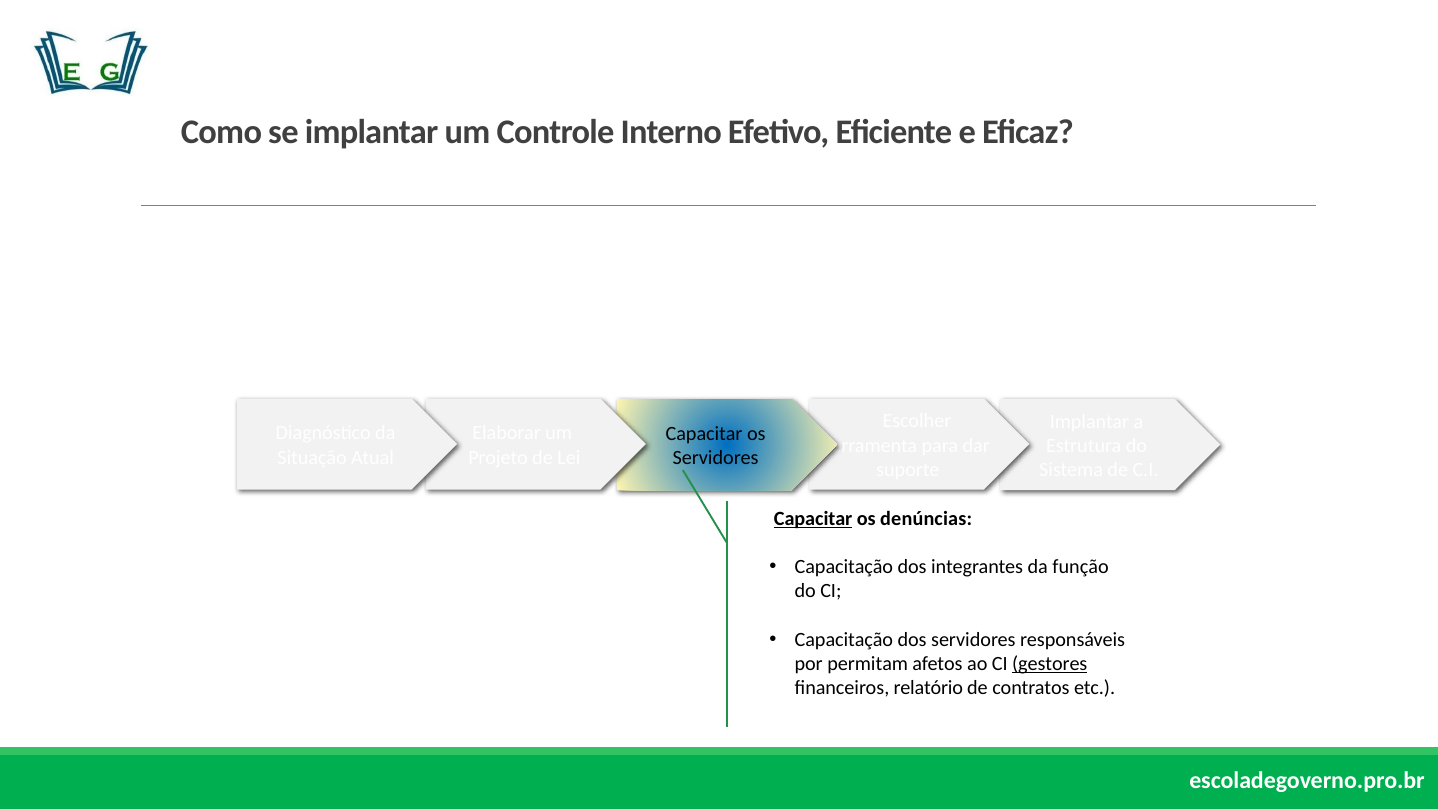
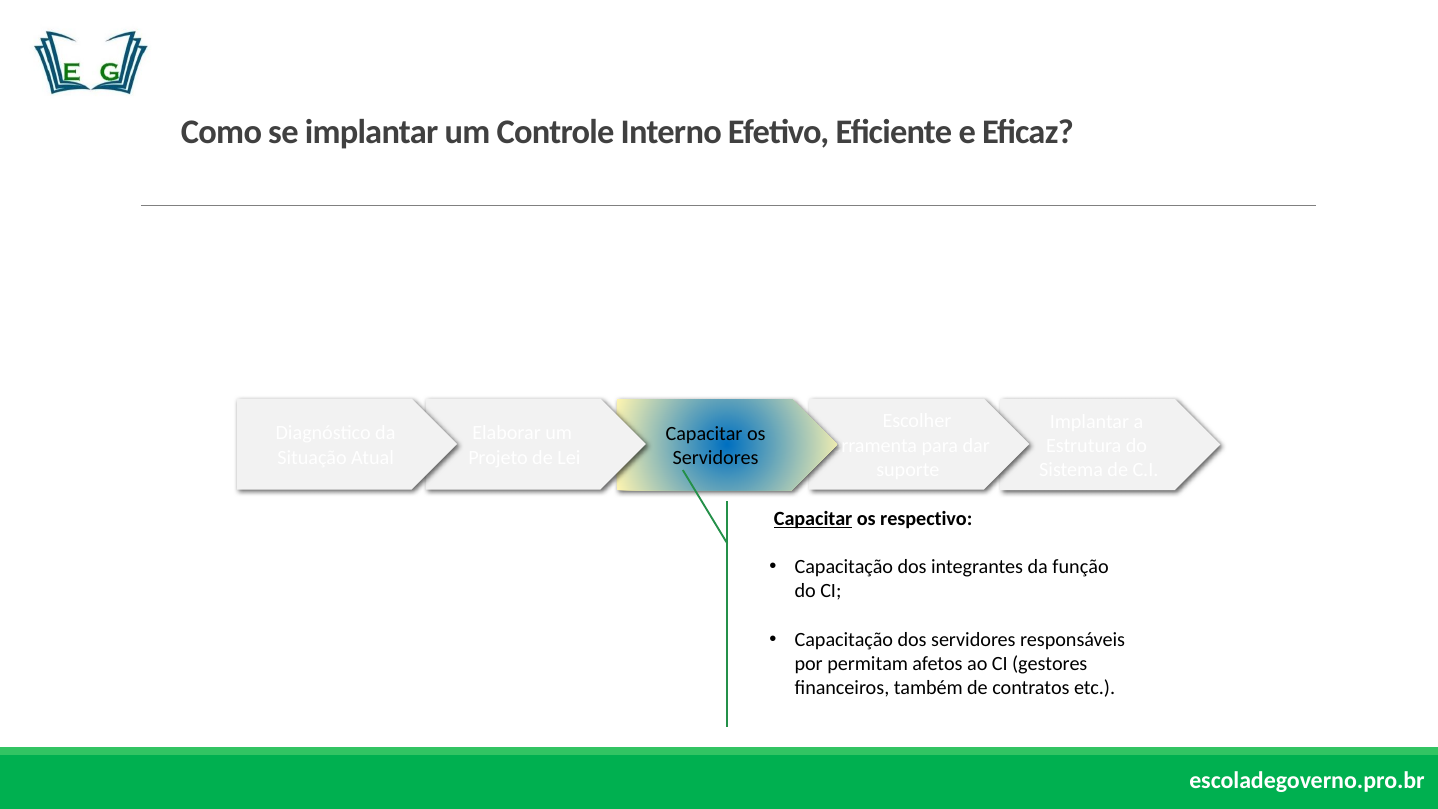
denúncias: denúncias -> respectivo (926, 518)
gestores underline: present -> none (1050, 664)
relatório: relatório -> também (928, 688)
